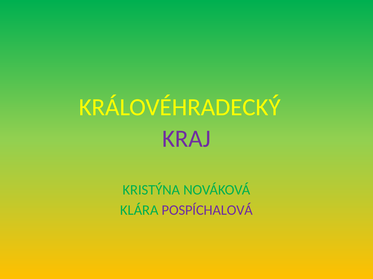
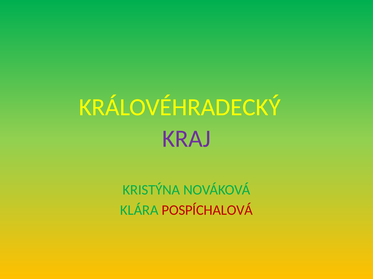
POSPÍCHALOVÁ colour: purple -> red (207, 211)
